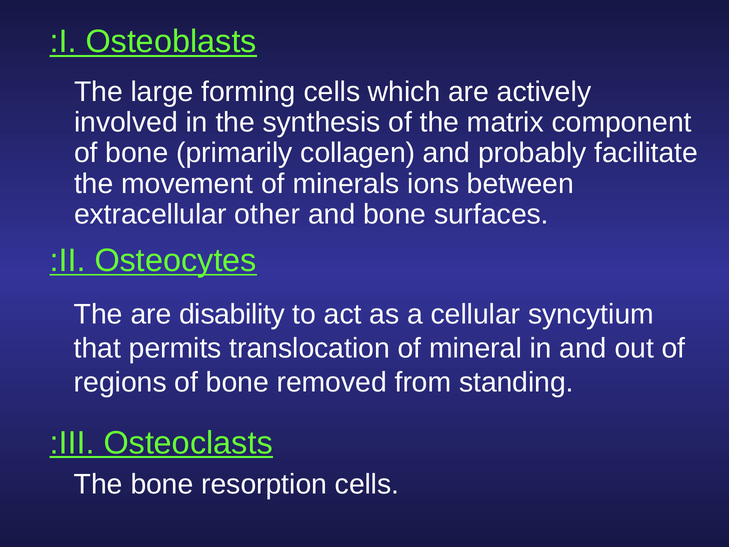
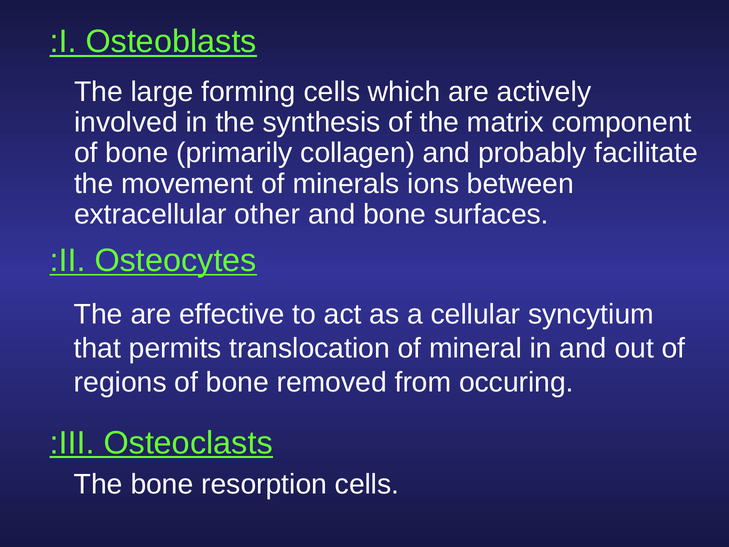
disability: disability -> effective (232, 314)
standing: standing -> occuring (516, 382)
